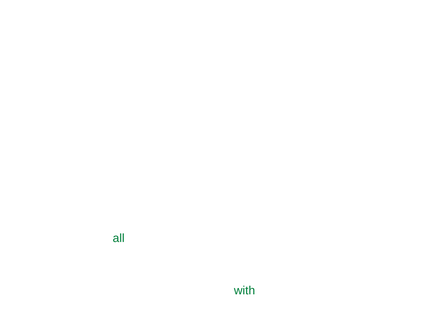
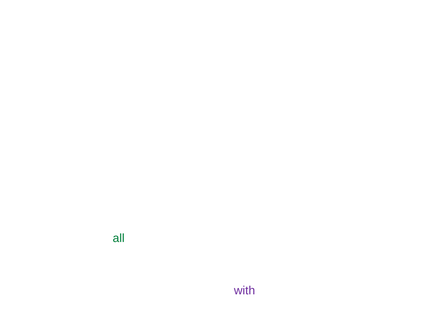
with colour: green -> purple (245, 290)
